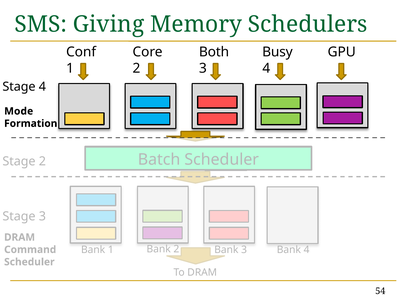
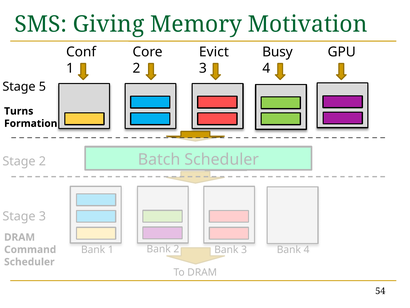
Schedulers: Schedulers -> Motivation (308, 24)
Both: Both -> Evict (214, 52)
Stage 4: 4 -> 5 (42, 87)
Mode: Mode -> Turns (19, 111)
